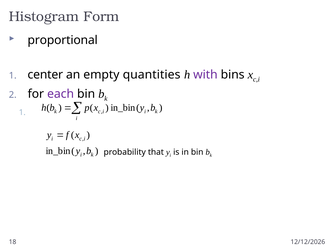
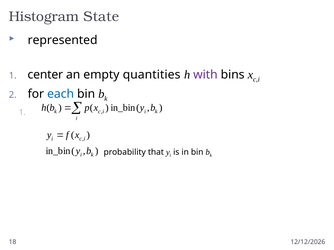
Form: Form -> State (101, 17)
proportional: proportional -> represented (63, 40)
each colour: purple -> blue (61, 94)
